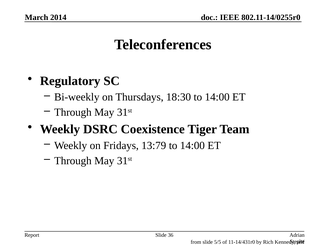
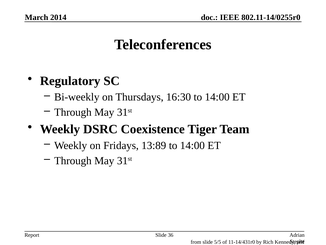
18:30: 18:30 -> 16:30 (179, 97)
13:79: 13:79 -> 13:89 (154, 145)
